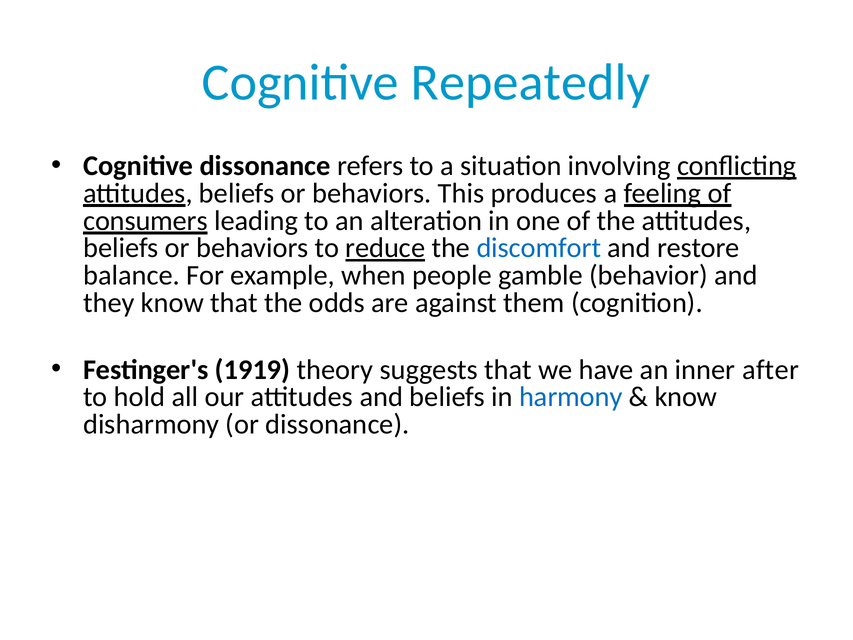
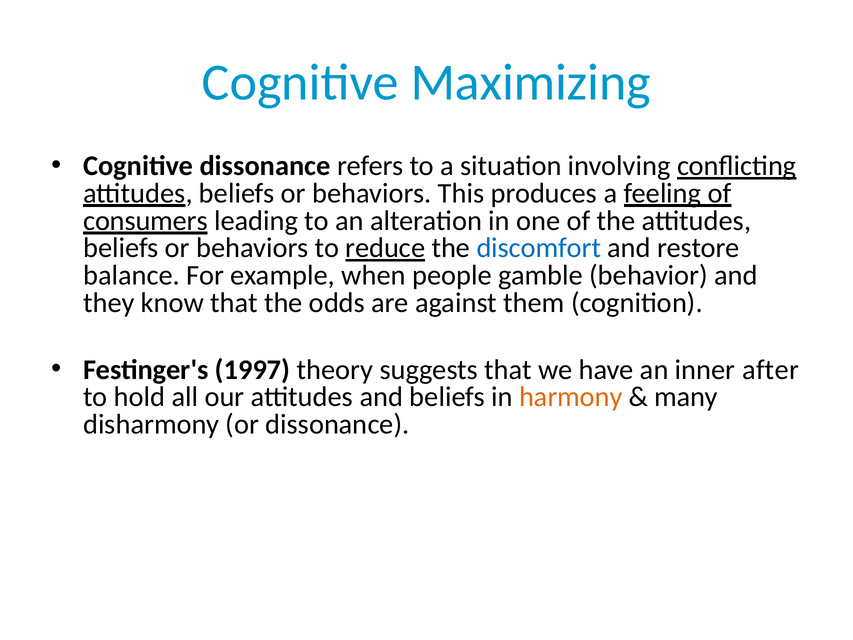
Repeatedly: Repeatedly -> Maximizing (531, 83)
1919: 1919 -> 1997 (253, 370)
harmony colour: blue -> orange (571, 397)
know: know -> many (686, 397)
